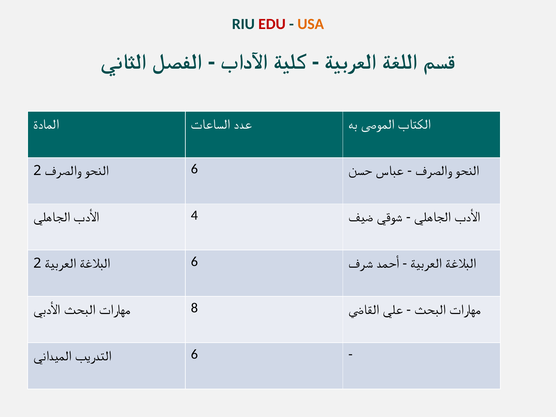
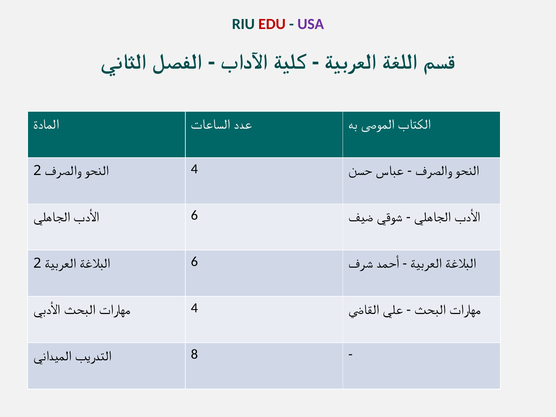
USA colour: orange -> purple (311, 24)
6: 6 -> 4 (194, 169)
4: 4 -> 6 (194, 215)
8: 8 -> 4 (194, 308)
6: 6 -> 8 (194, 354)
